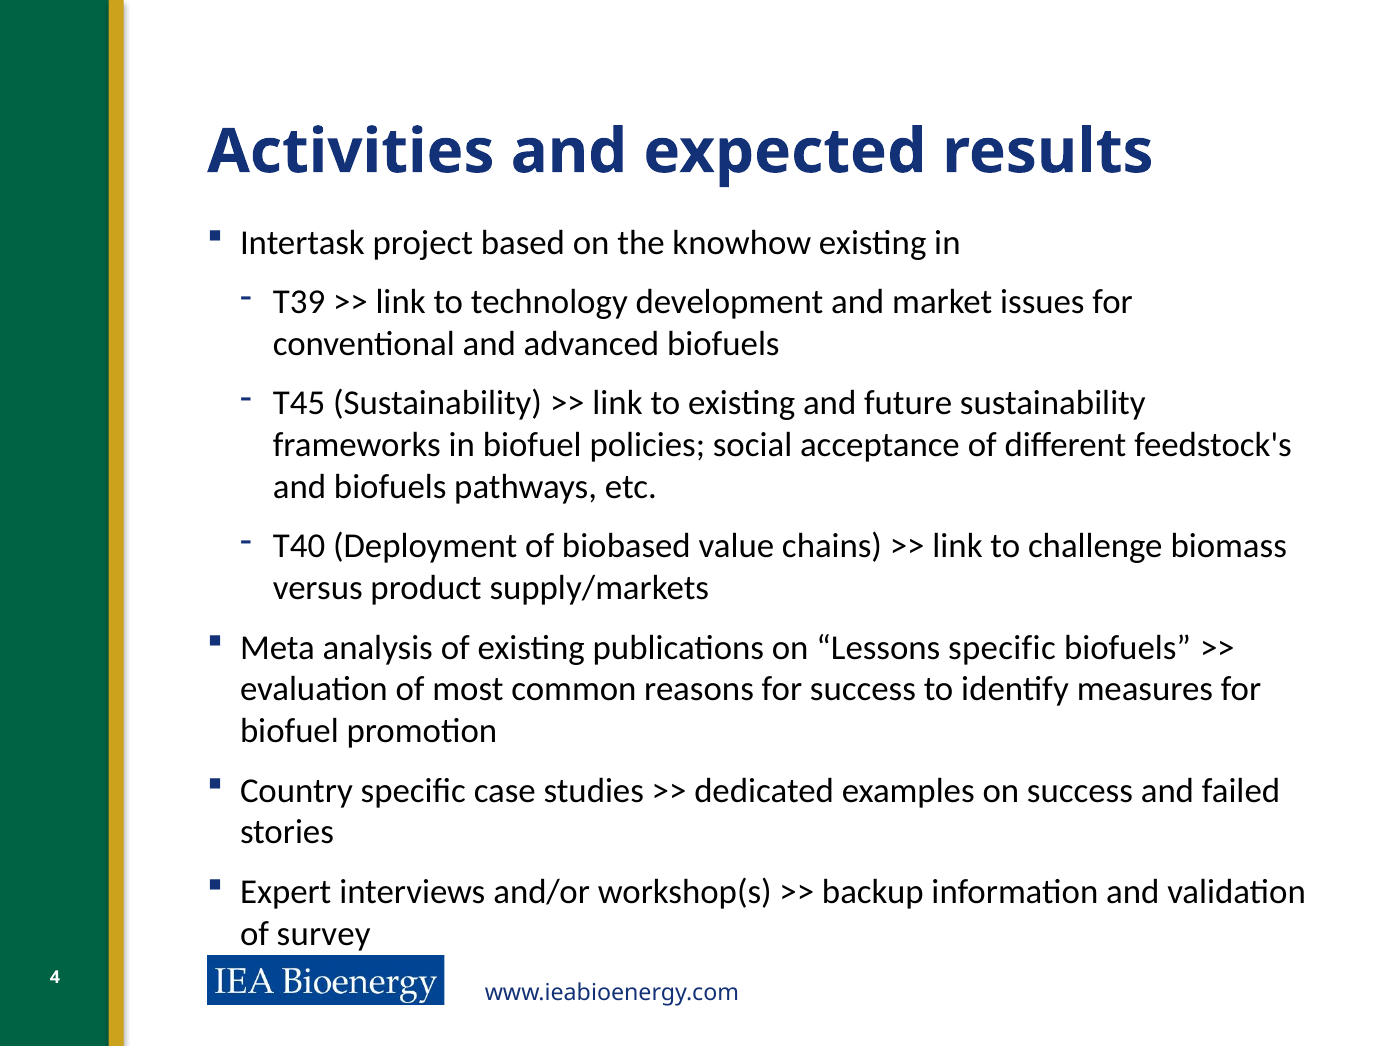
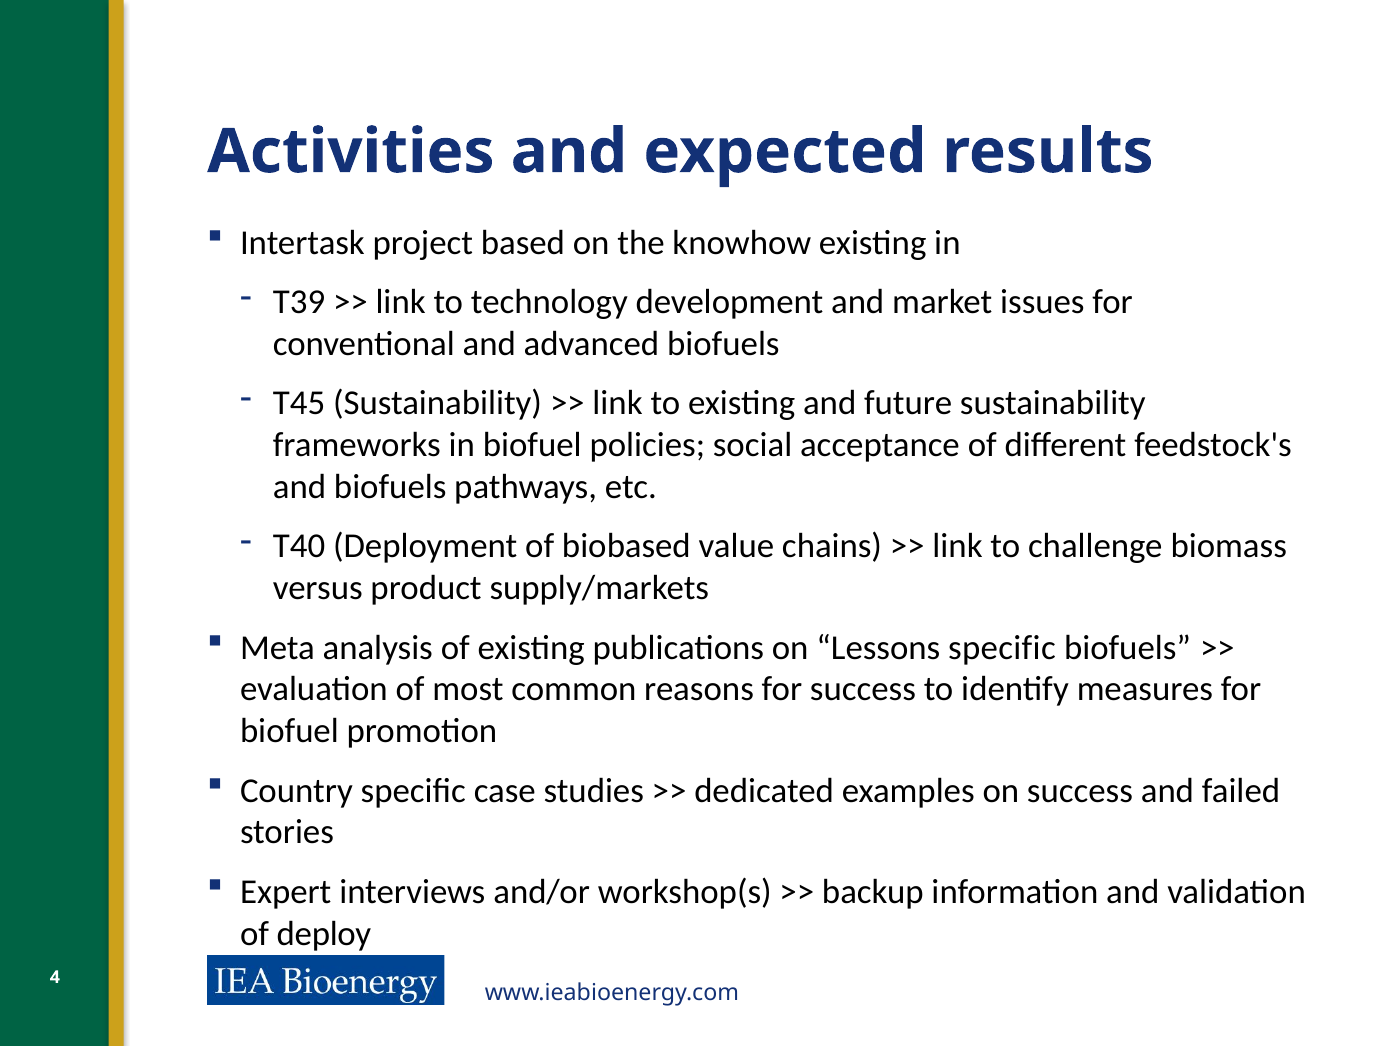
survey: survey -> deploy (324, 933)
